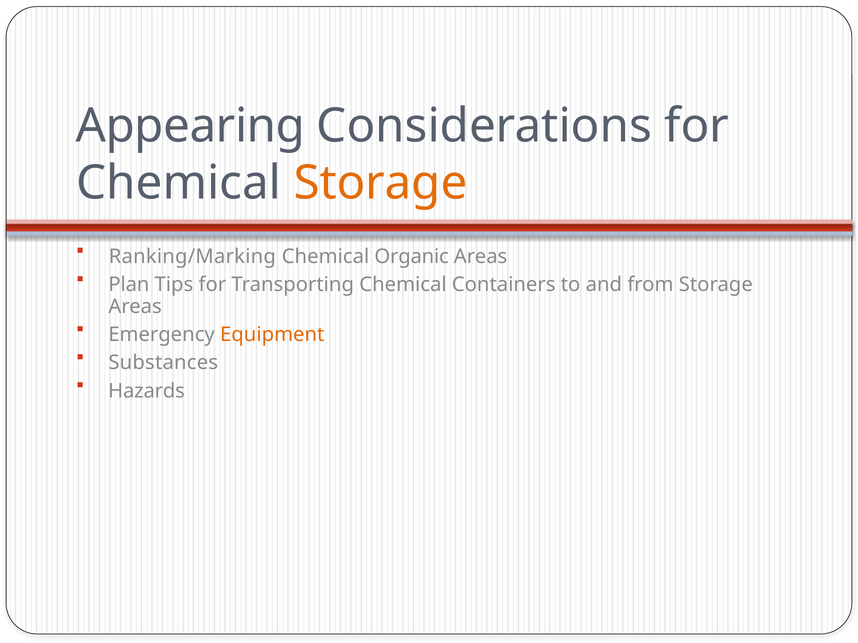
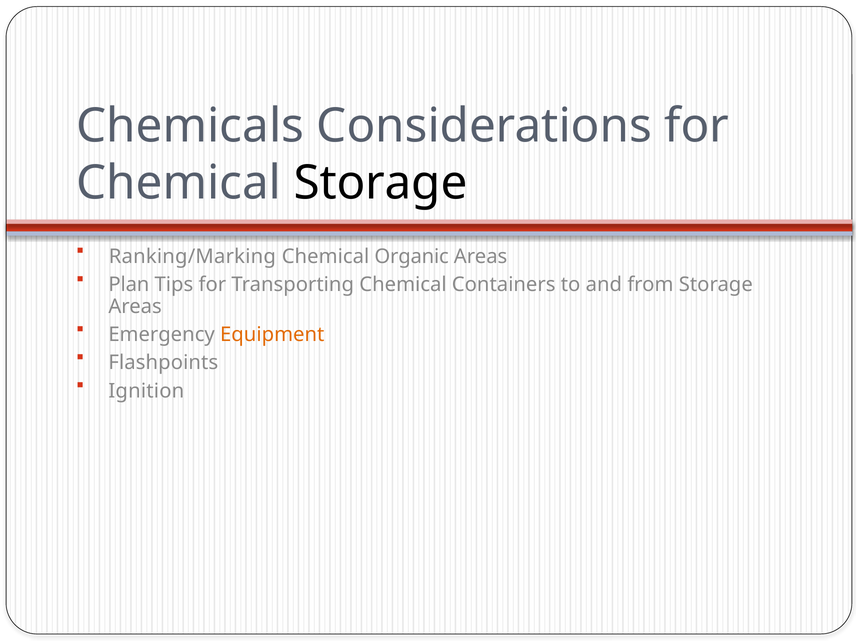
Appearing: Appearing -> Chemicals (190, 126)
Storage colour: orange -> black (380, 183)
Substances: Substances -> Flashpoints (163, 363)
Hazards: Hazards -> Ignition (146, 391)
